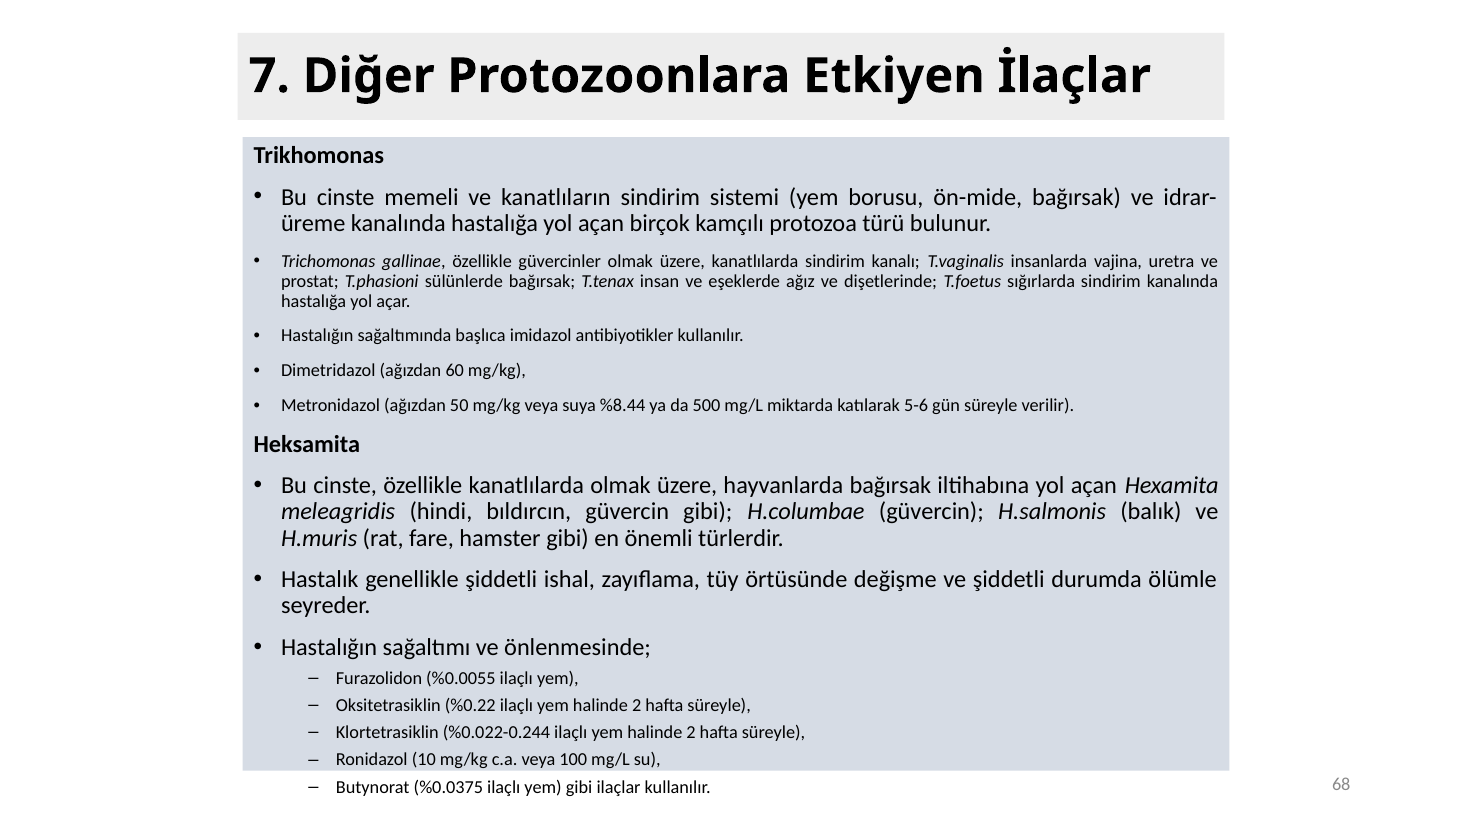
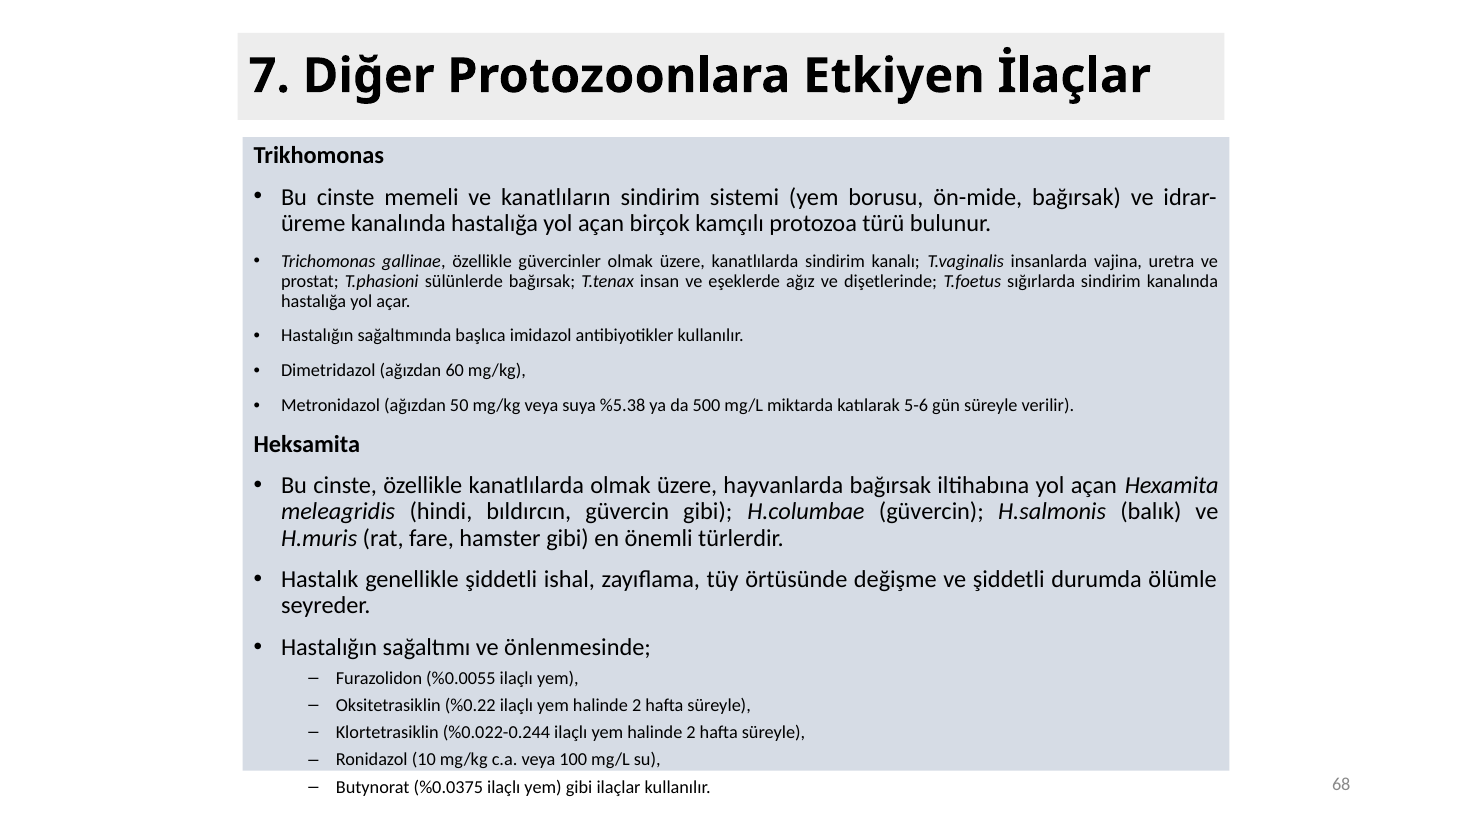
%8.44: %8.44 -> %5.38 (623, 406)
